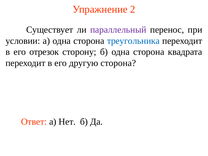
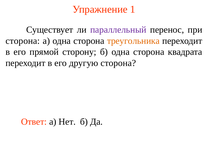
2: 2 -> 1 (133, 9)
условии: условии -> сторона (23, 41)
треугольника colour: blue -> orange (133, 41)
отрезок: отрезок -> прямой (44, 52)
